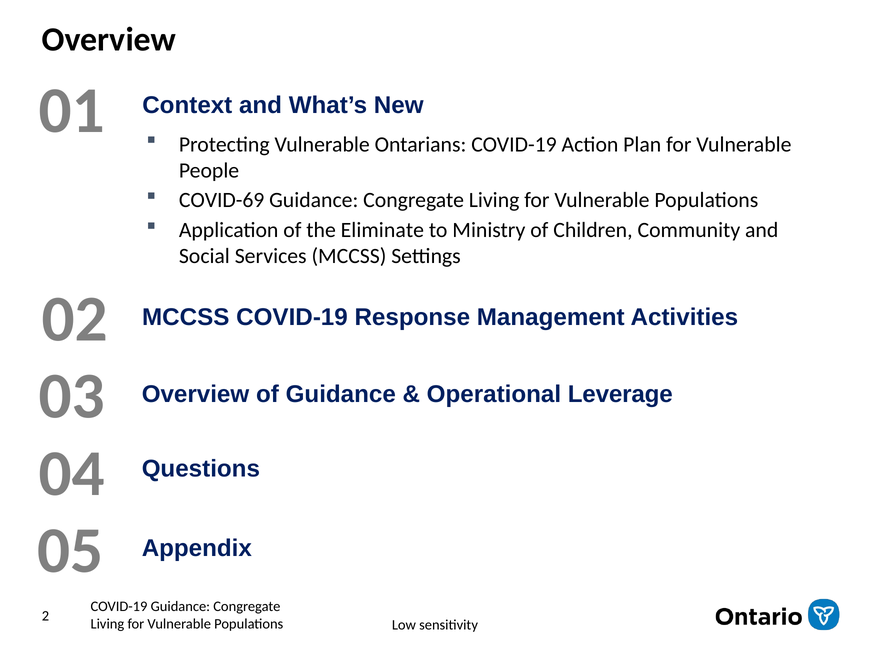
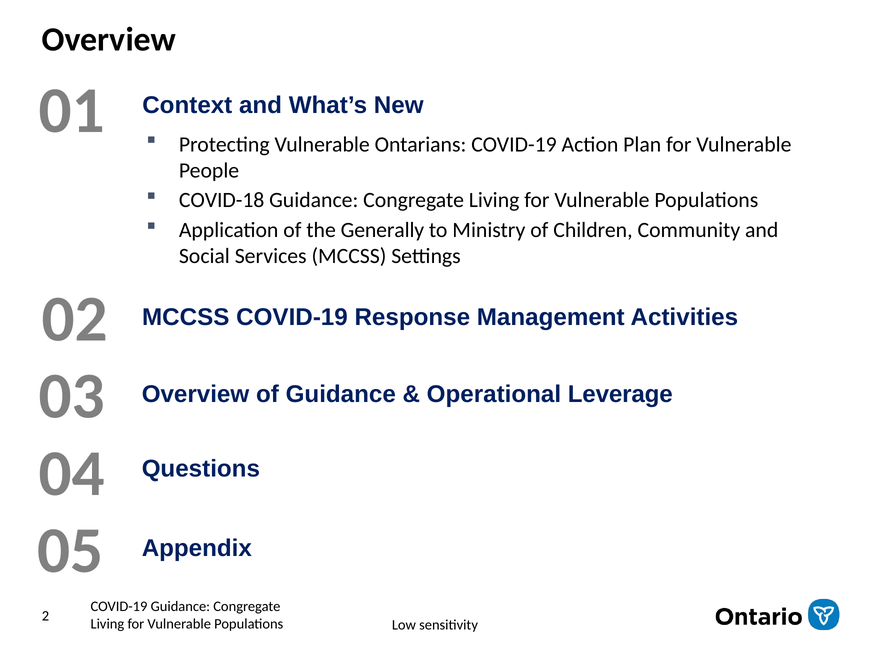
COVID-69: COVID-69 -> COVID-18 (222, 200)
Eliminate: Eliminate -> Generally (382, 230)
